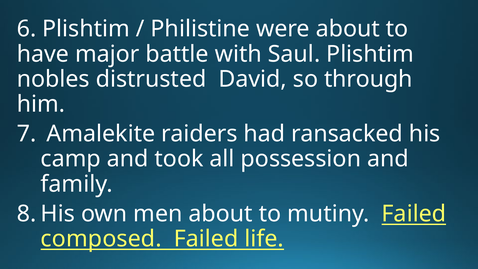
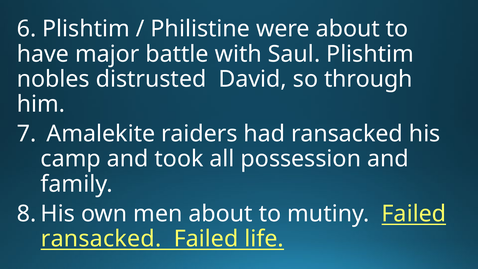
composed: composed -> ransacked (101, 239)
